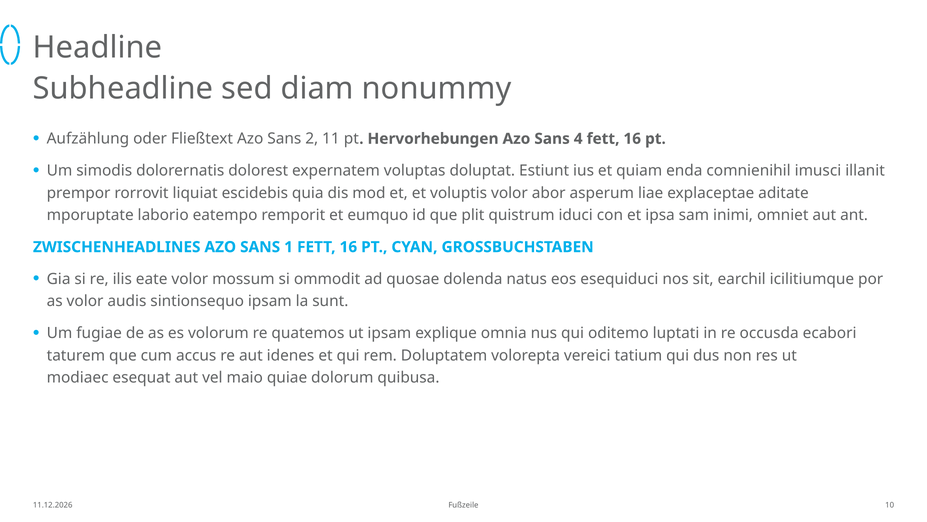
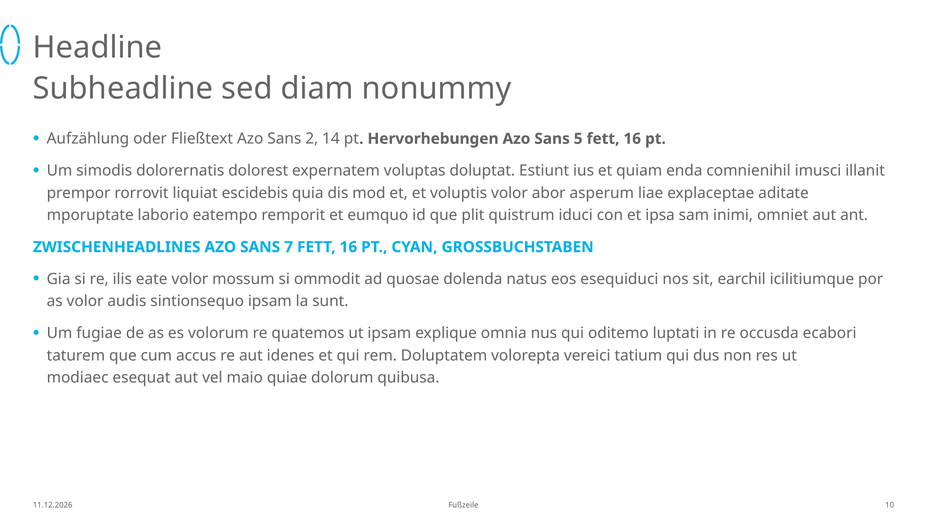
11: 11 -> 14 (331, 139)
4: 4 -> 5 (578, 139)
1: 1 -> 7 (289, 247)
